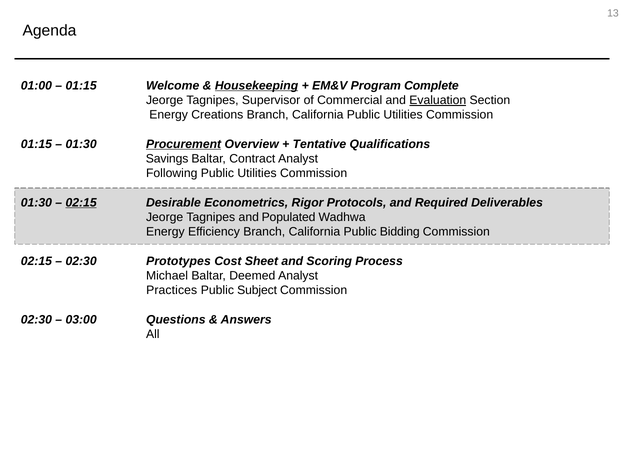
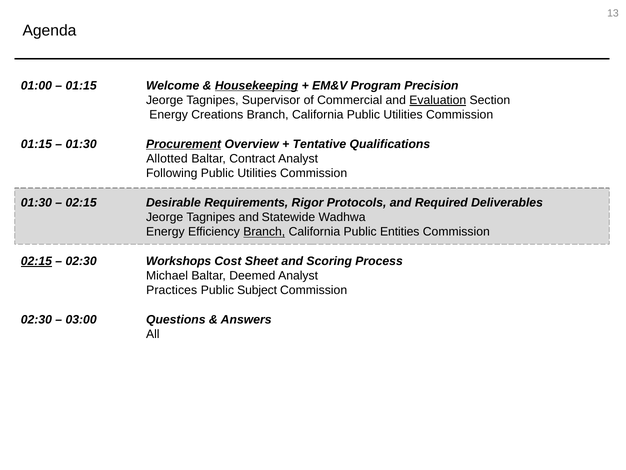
Complete: Complete -> Precision (431, 85)
Savings: Savings -> Allotted (167, 159)
02:15 underline: present -> none (81, 202)
Econometrics: Econometrics -> Requirements (246, 202)
Populated: Populated -> Statewide (288, 217)
Branch underline: none -> present (264, 232)
Bidding: Bidding -> Entities (400, 232)
02:15 underline: none -> present (36, 261)
Prototypes: Prototypes -> Workshops (179, 261)
